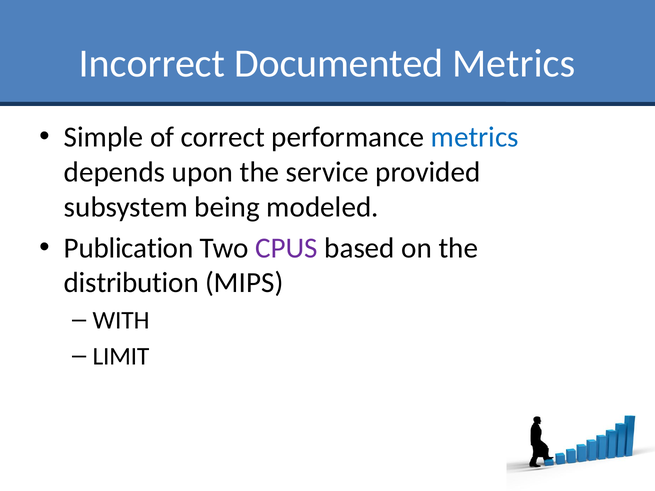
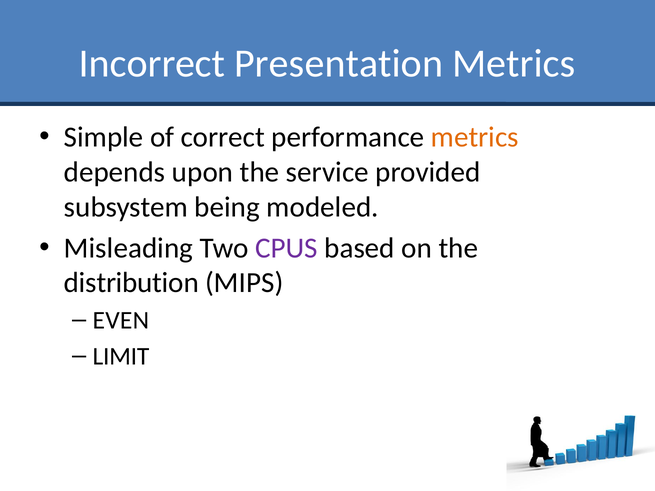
Documented: Documented -> Presentation (339, 63)
metrics colour: blue -> orange (475, 137)
Publication: Publication -> Misleading (128, 248)
WITH: WITH -> EVEN (121, 321)
